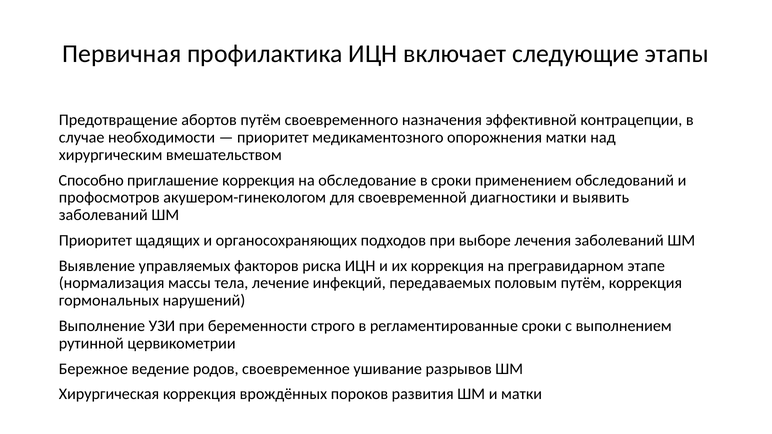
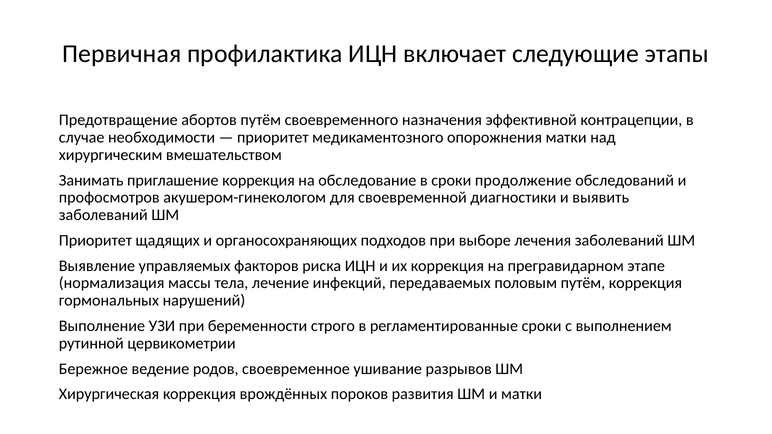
Способно: Способно -> Занимать (91, 180)
применением: применением -> продолжение (523, 180)
